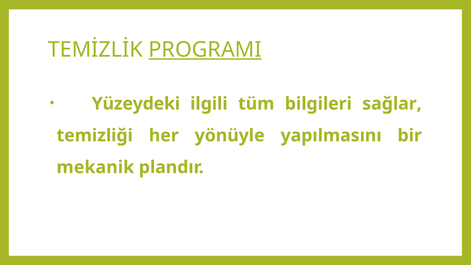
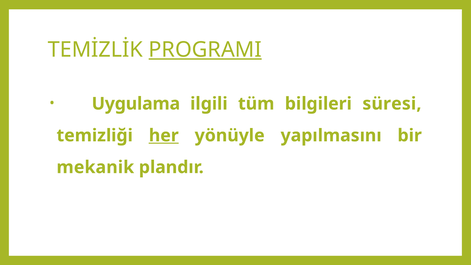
Yüzeydeki: Yüzeydeki -> Uygulama (136, 104)
sağlar: sağlar -> süresi (392, 104)
her underline: none -> present (164, 135)
